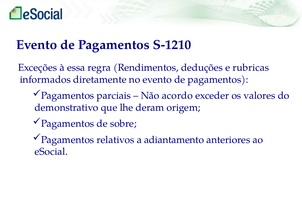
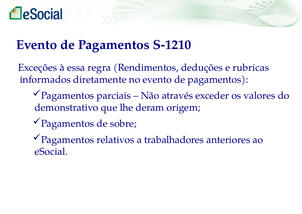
acordo: acordo -> através (177, 96)
adiantamento: adiantamento -> trabalhadores (174, 140)
